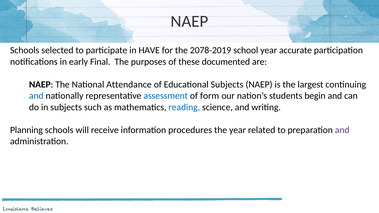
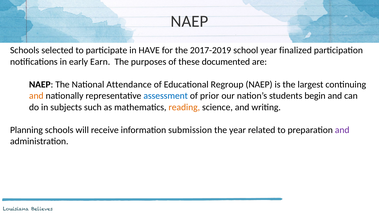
2078-2019: 2078-2019 -> 2017-2019 (211, 50)
accurate: accurate -> finalized (295, 50)
Final: Final -> Earn (100, 62)
Educational Subjects: Subjects -> Regroup (227, 85)
and colour: blue -> orange (36, 96)
form: form -> prior (210, 96)
reading colour: blue -> orange (184, 107)
procedures: procedures -> submission (190, 130)
